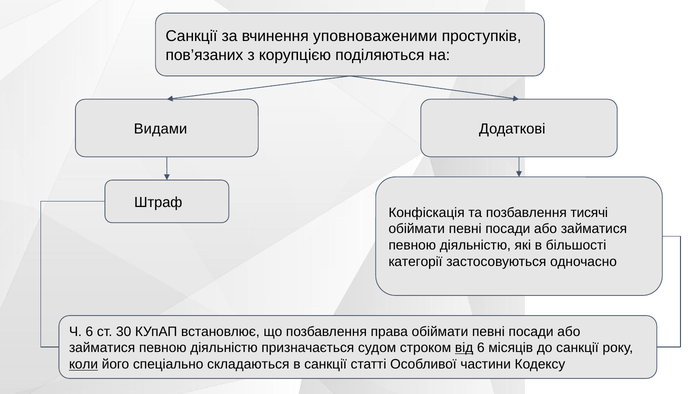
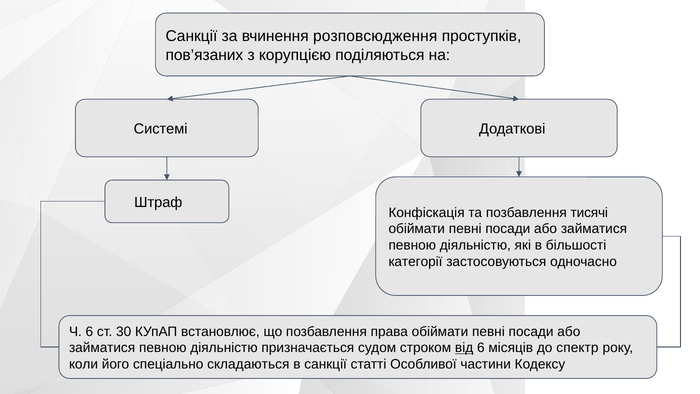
уповноваженими: уповноваженими -> розповсюдження (375, 36)
Видами: Видами -> Системі (161, 129)
до санкції: санкції -> спектр (577, 348)
коли underline: present -> none (84, 364)
